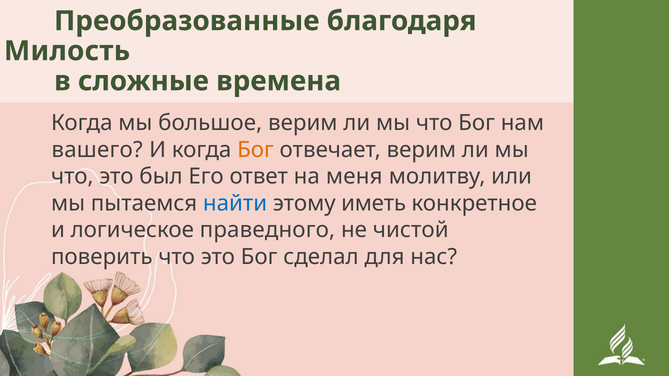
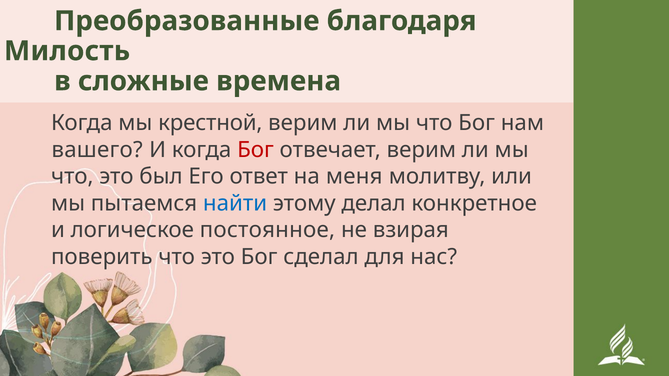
большое: большое -> крестной (210, 123)
Бог colour: orange -> red (255, 150)
иметь: иметь -> делал (374, 203)
праведного: праведного -> постоянное (267, 230)
чистой: чистой -> взирая (411, 230)
